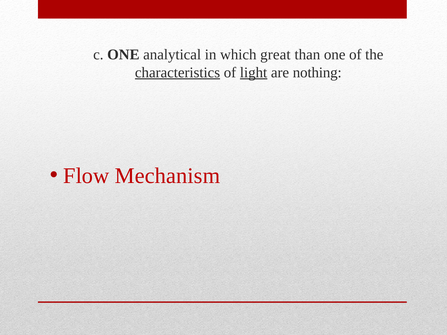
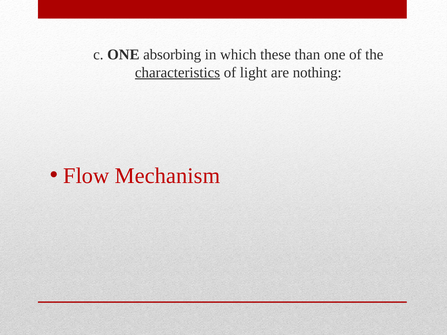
analytical: analytical -> absorbing (172, 55)
great: great -> these (275, 55)
light underline: present -> none (254, 73)
